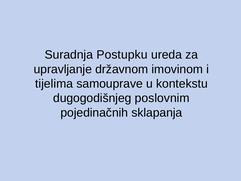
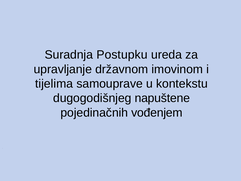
poslovnim: poslovnim -> napuštene (162, 98)
sklapanja: sklapanja -> vođenjem (157, 113)
